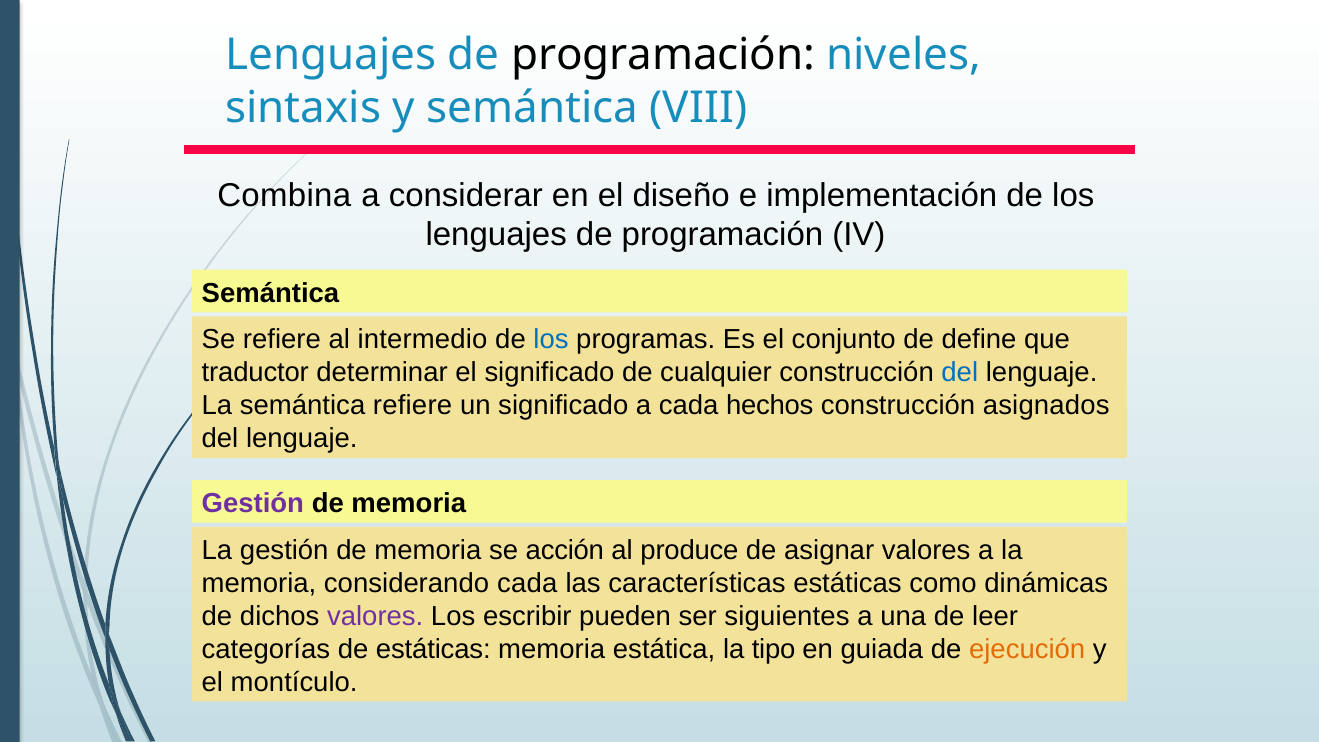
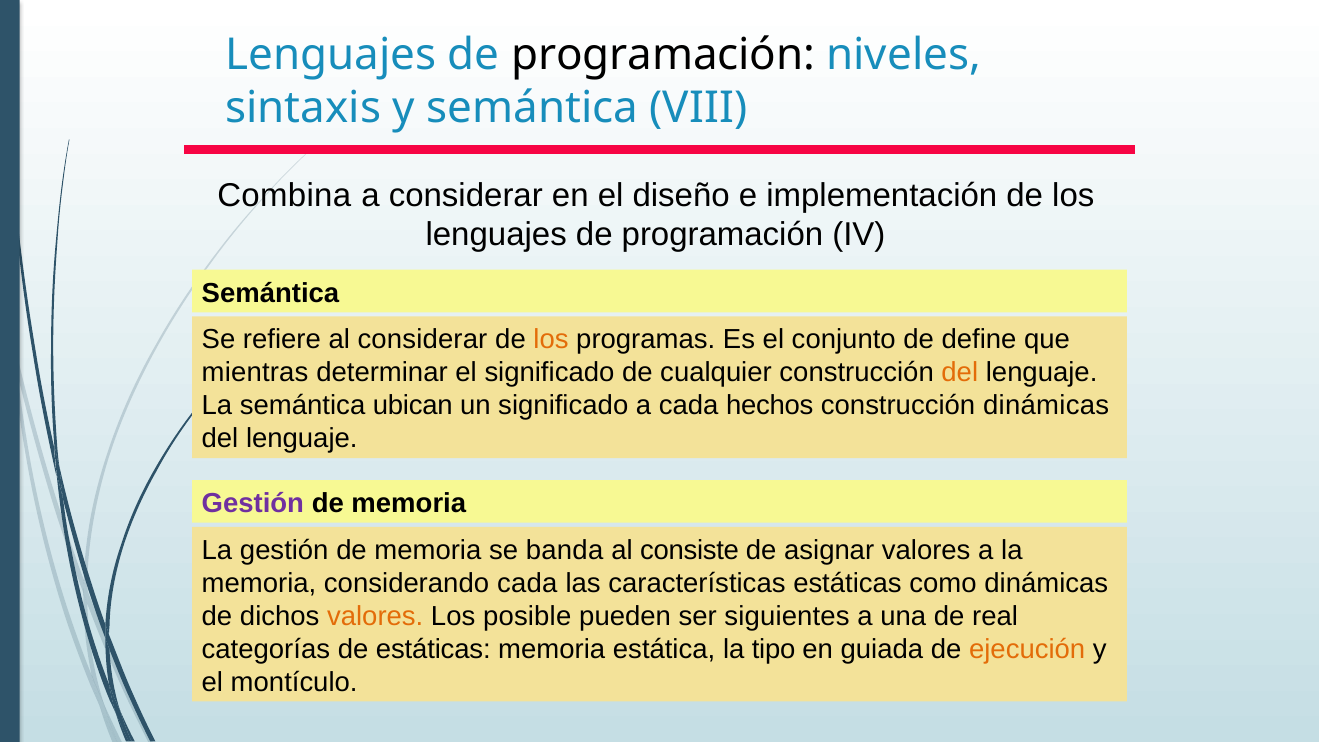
al intermedio: intermedio -> considerar (422, 340)
los colour: blue -> orange (551, 340)
traductor: traductor -> mientras (255, 373)
del colour: blue -> orange (960, 373)
semántica refiere: refiere -> ubican (413, 406)
construcción asignados: asignados -> dinámicas (1046, 406)
acción: acción -> banda (565, 550)
produce: produce -> consiste (689, 550)
valores colour: purple -> orange (375, 616)
escribir: escribir -> posible (527, 616)
leer: leer -> real (995, 616)
